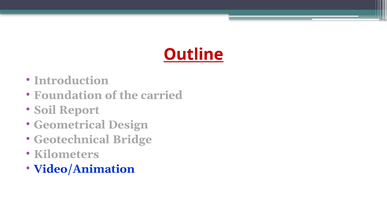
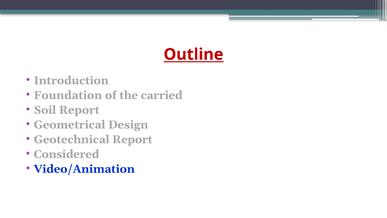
Geotechnical Bridge: Bridge -> Report (132, 139)
Kilometers: Kilometers -> Considered (66, 154)
